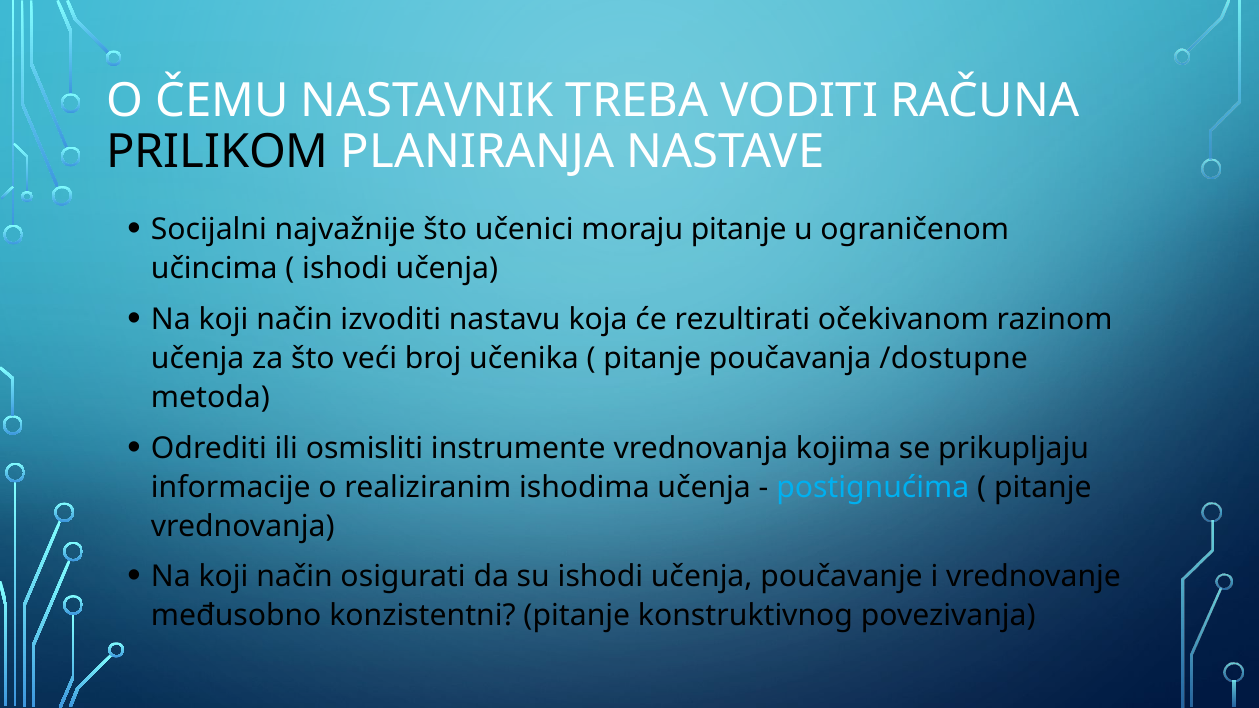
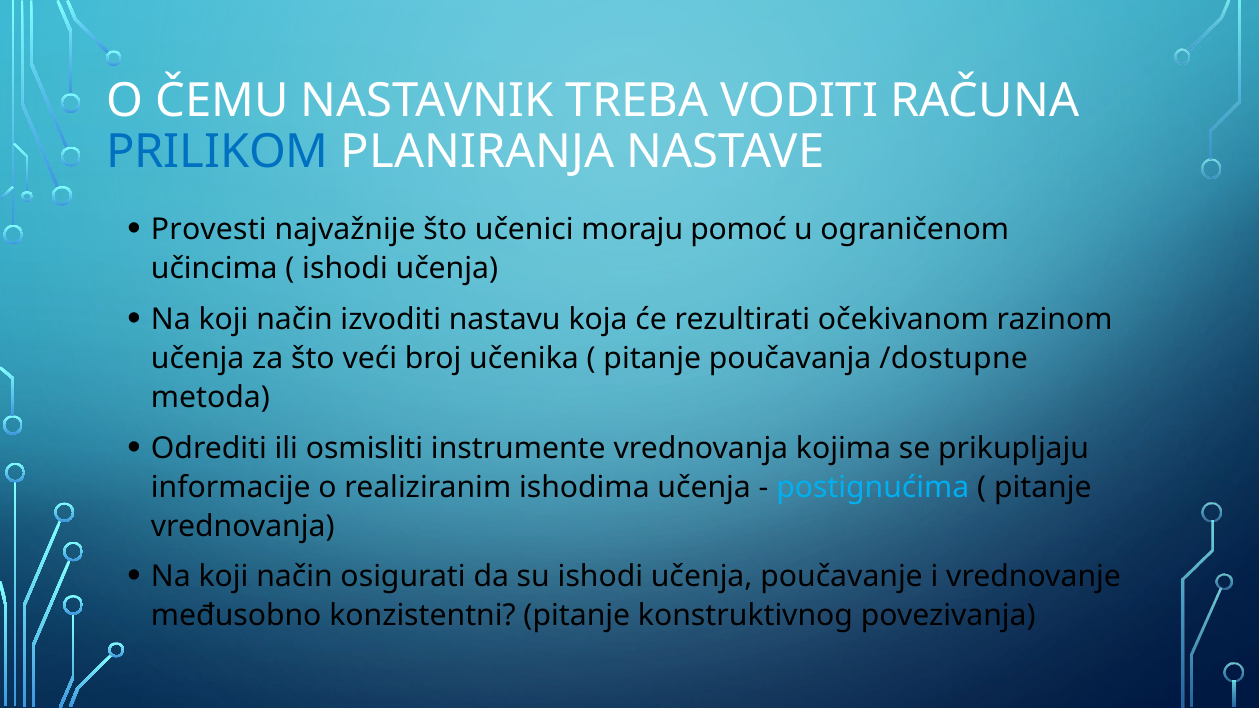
PRILIKOM colour: black -> blue (218, 152)
Socijalni: Socijalni -> Provesti (209, 229)
moraju pitanje: pitanje -> pomoć (739, 229)
